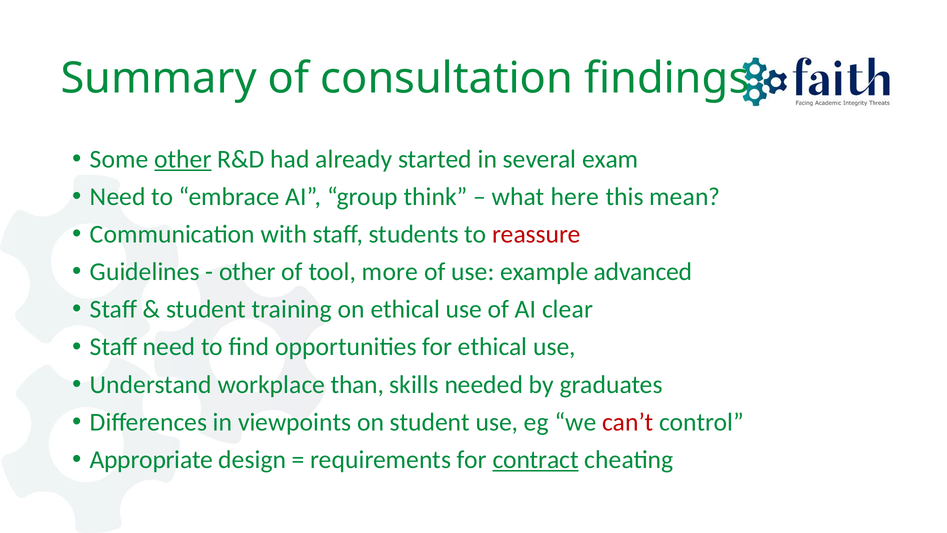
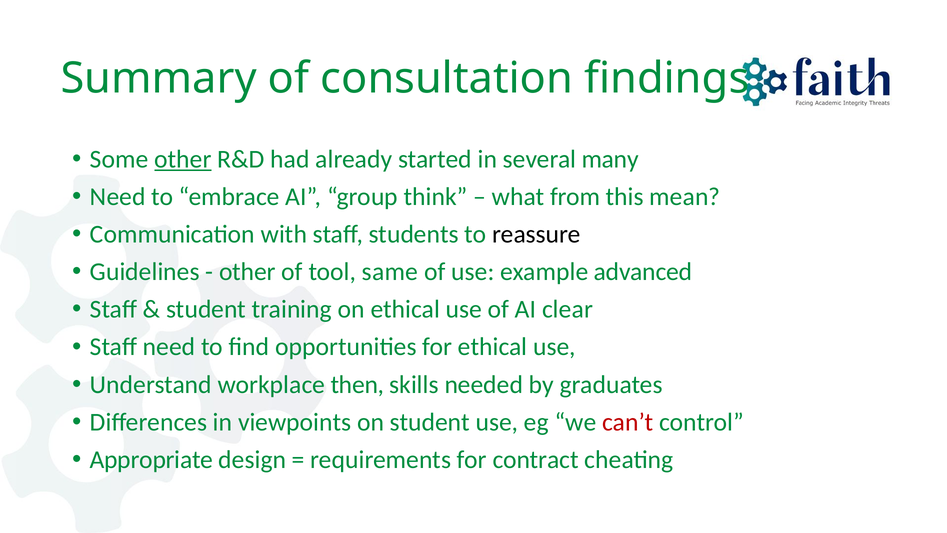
exam: exam -> many (610, 159)
here: here -> from (575, 197)
reassure colour: red -> black (536, 234)
more: more -> same (390, 272)
than: than -> then (357, 384)
contract underline: present -> none (536, 459)
